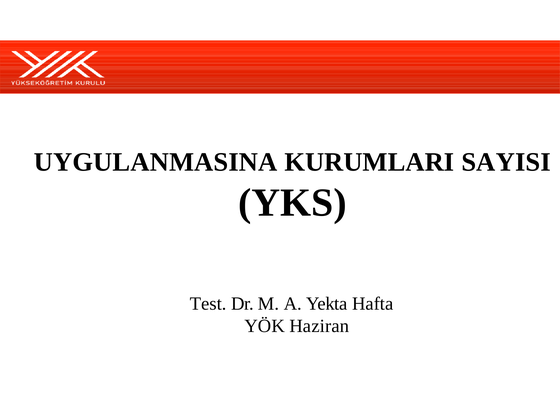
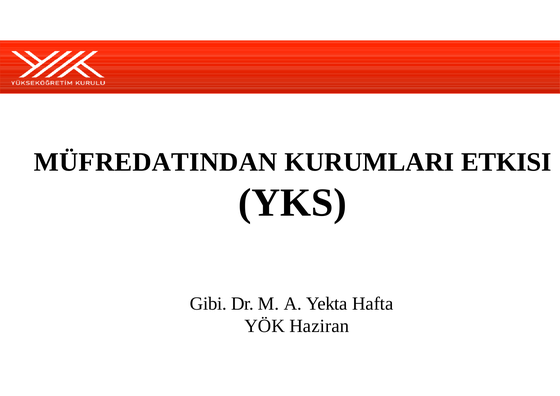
UYGULANMASINA: UYGULANMASINA -> MÜFREDATINDAN (156, 162)
SAYISI: SAYISI -> ETKISI (506, 162)
Test: Test -> Gibi (208, 304)
